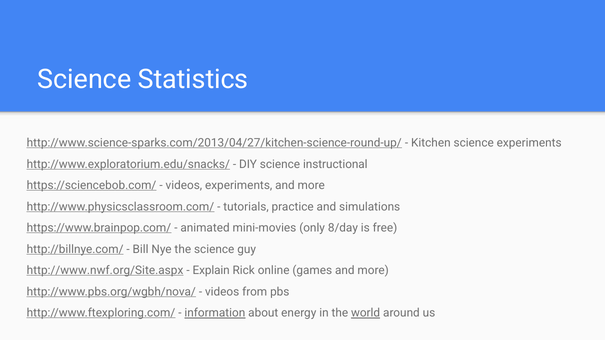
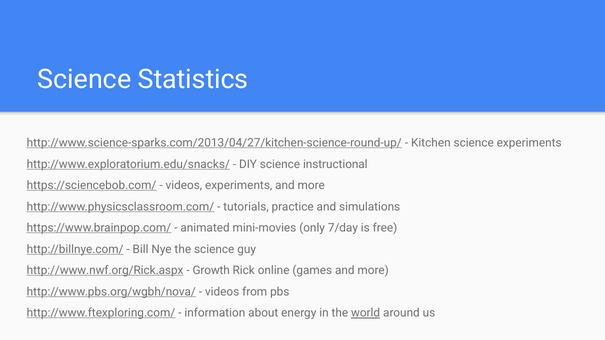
8/day: 8/day -> 7/day (343, 228)
http://www.nwf.org/Site.aspx: http://www.nwf.org/Site.aspx -> http://www.nwf.org/Rick.aspx (105, 271)
Explain: Explain -> Growth (211, 271)
information underline: present -> none (215, 313)
